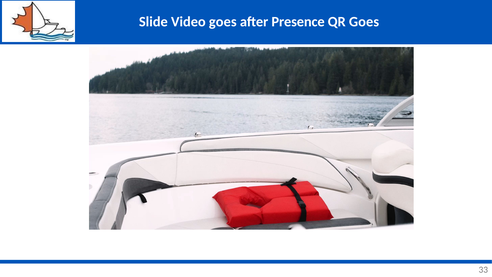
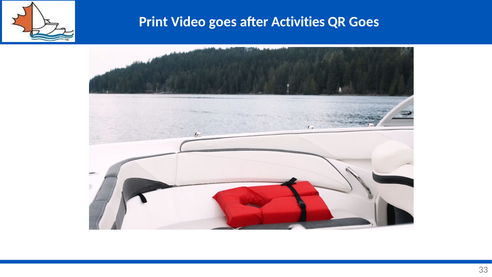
Slide: Slide -> Print (153, 22)
Presence: Presence -> Activities (298, 22)
